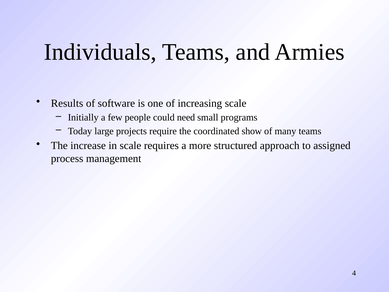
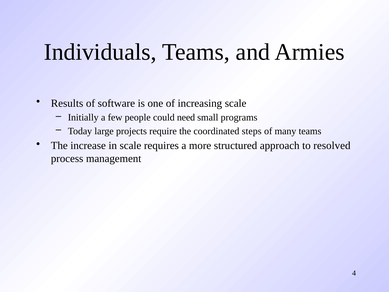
show: show -> steps (252, 131)
assigned: assigned -> resolved (332, 146)
